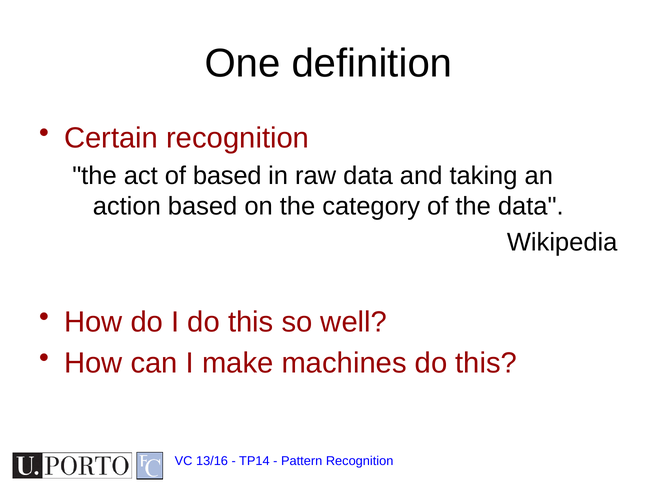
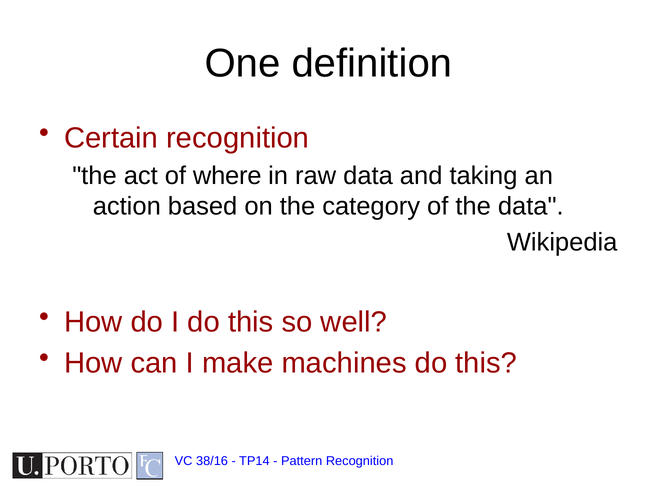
of based: based -> where (227, 176)
13/16: 13/16 -> 38/16 (212, 461)
